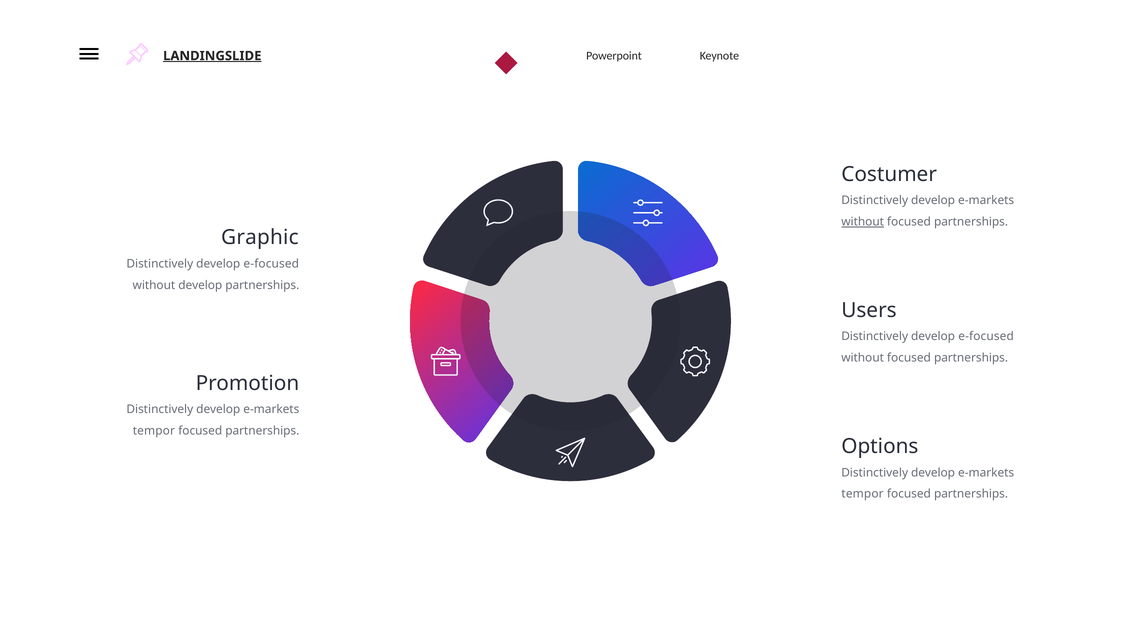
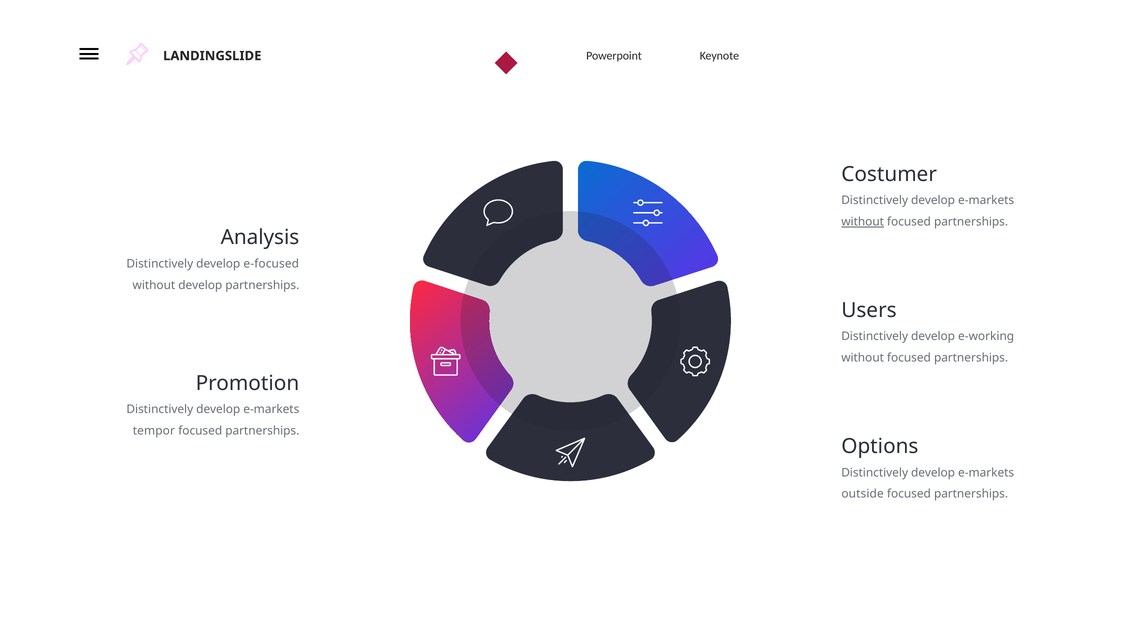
LANDINGSLIDE underline: present -> none (212, 56)
Graphic: Graphic -> Analysis (260, 237)
e-focused: e-focused -> e-working (986, 336)
tempor: tempor -> outside (863, 494)
